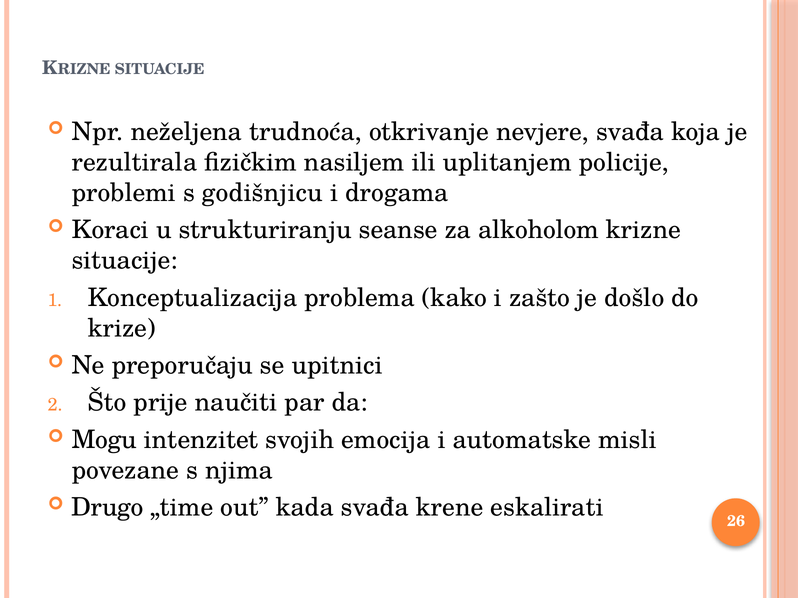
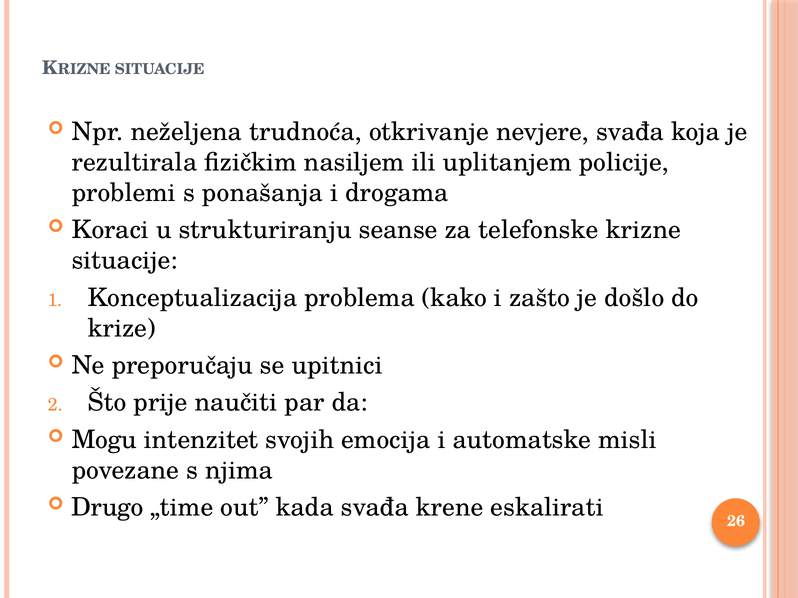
godišnjicu: godišnjicu -> ponašanja (263, 193)
alkoholom: alkoholom -> telefonske (538, 230)
